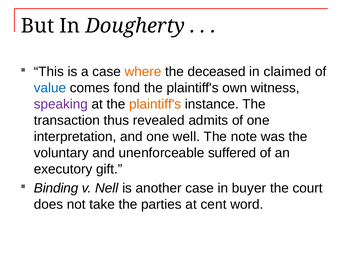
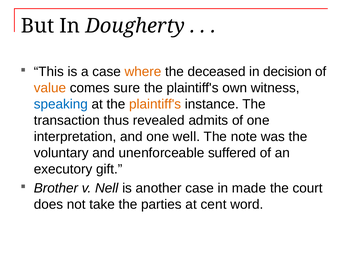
claimed: claimed -> decision (288, 72)
value colour: blue -> orange (50, 88)
fond: fond -> sure (127, 88)
speaking colour: purple -> blue (61, 104)
Binding: Binding -> Brother (56, 188)
buyer: buyer -> made (249, 188)
